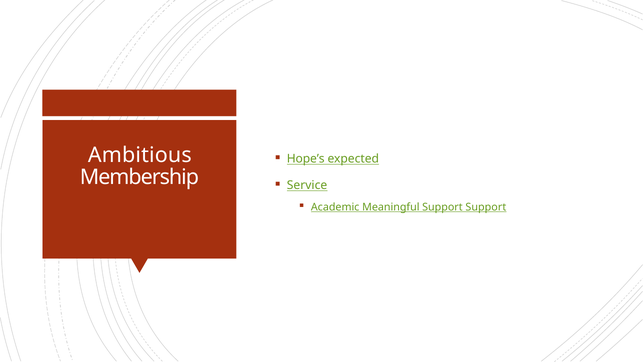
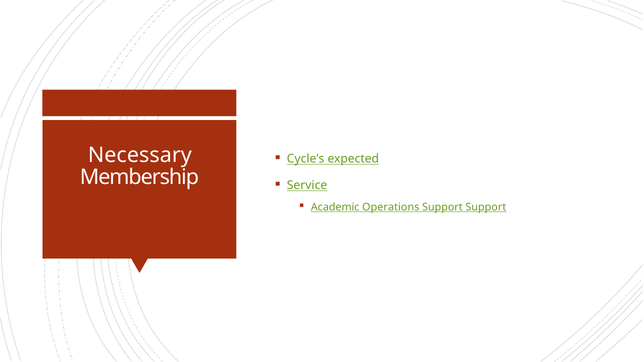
Ambitious: Ambitious -> Necessary (140, 155)
Hope’s: Hope’s -> Cycle’s (306, 159)
Meaningful: Meaningful -> Operations (391, 207)
